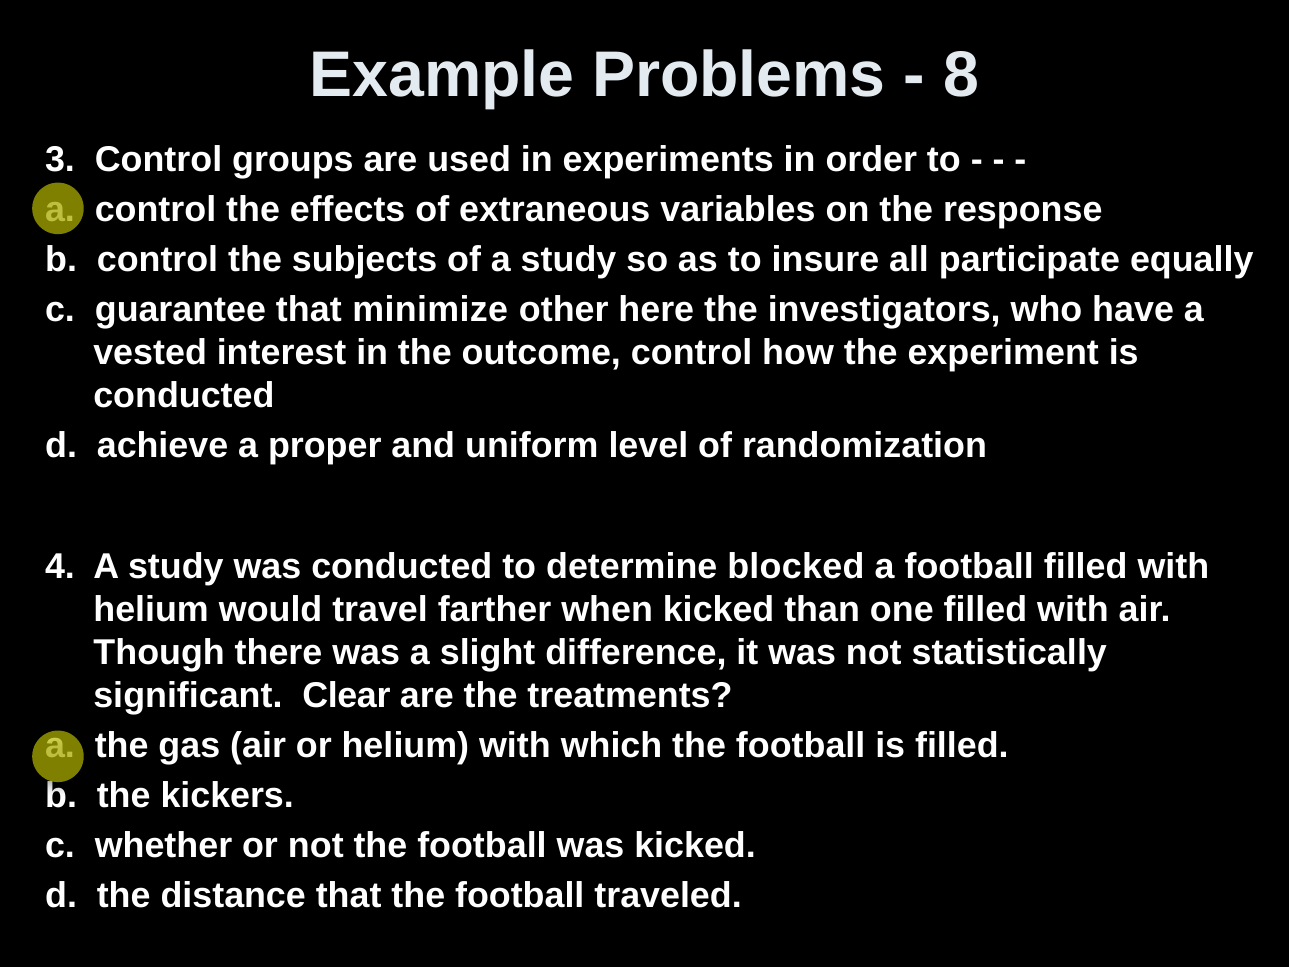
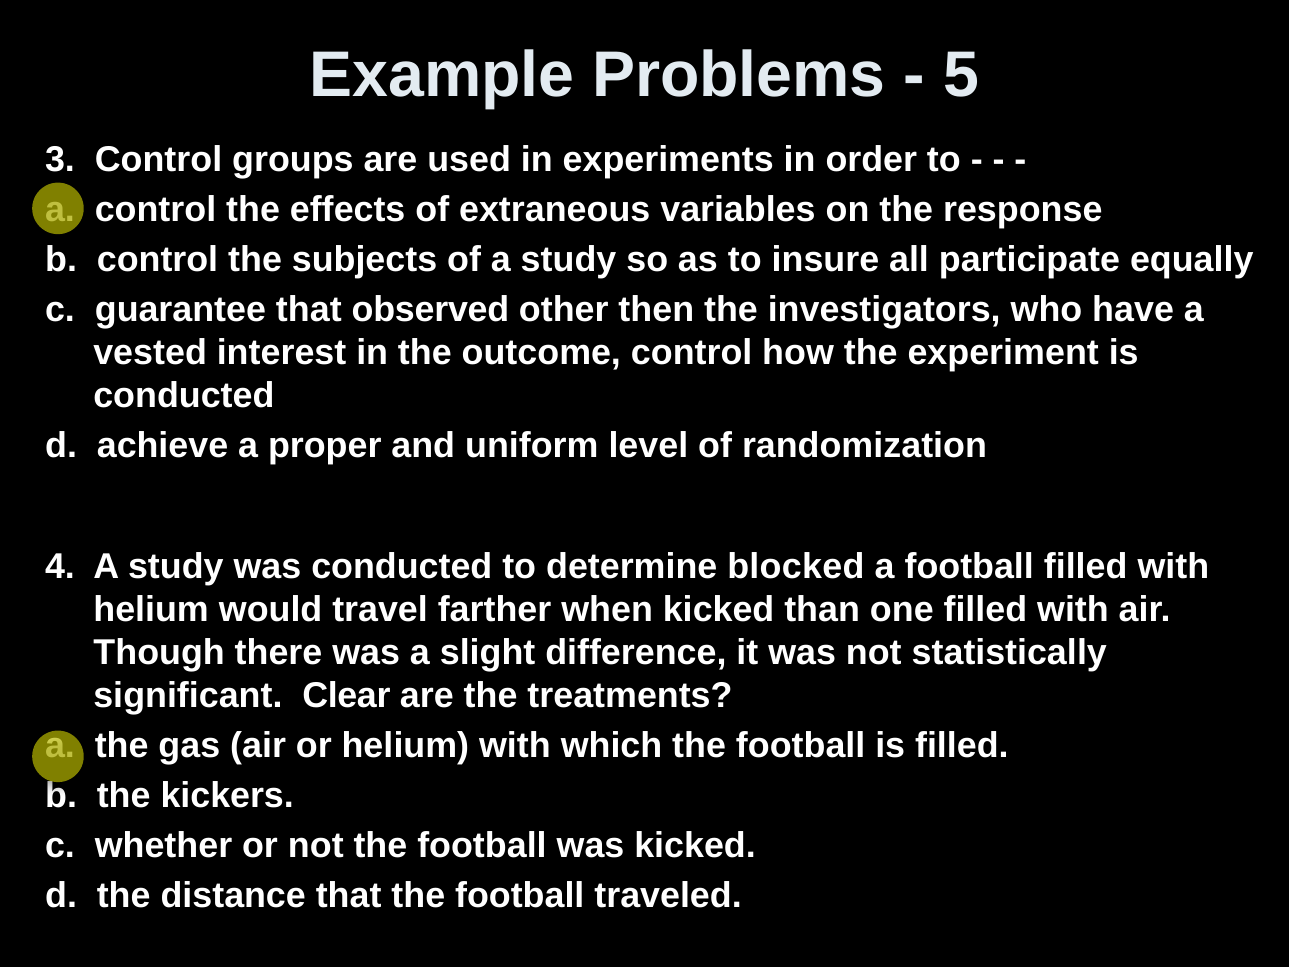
8: 8 -> 5 (961, 75)
minimize: minimize -> observed (430, 310)
here: here -> then (656, 310)
